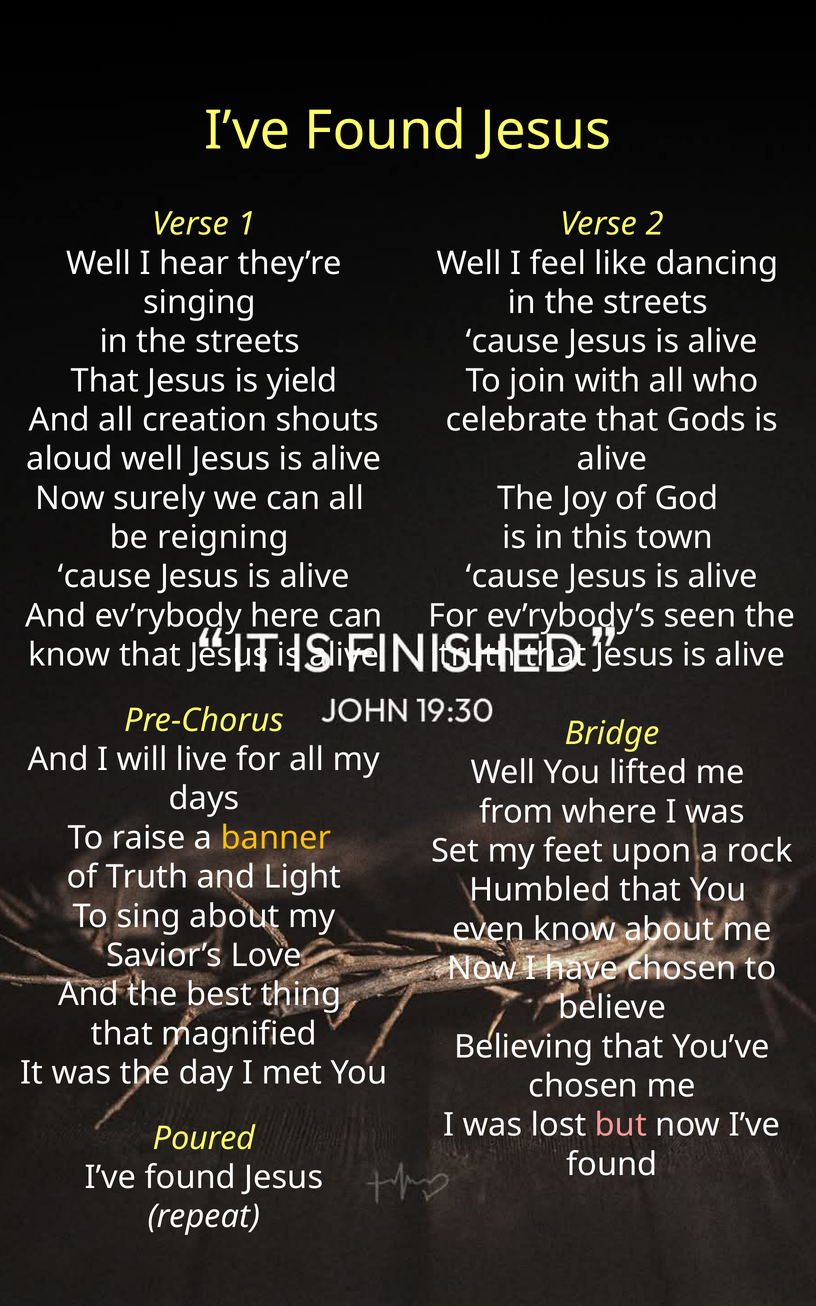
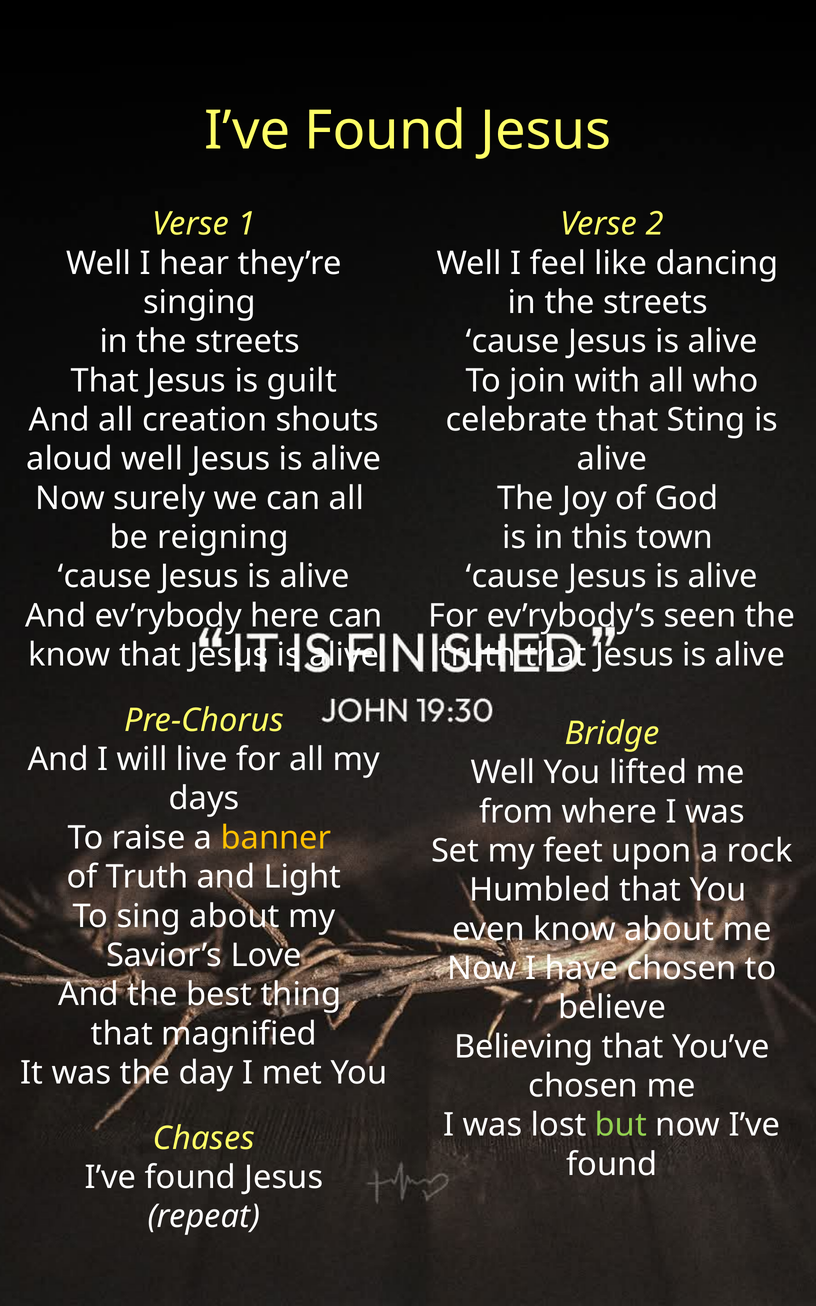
yield: yield -> guilt (302, 381)
Gods: Gods -> Sting (706, 420)
but colour: pink -> light green (621, 1125)
Poured: Poured -> Chases (204, 1138)
